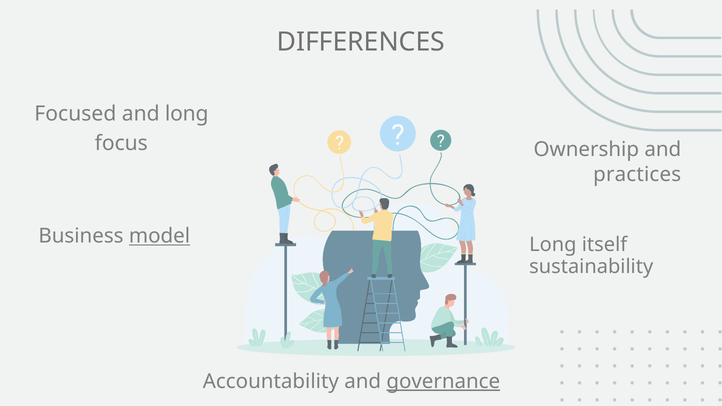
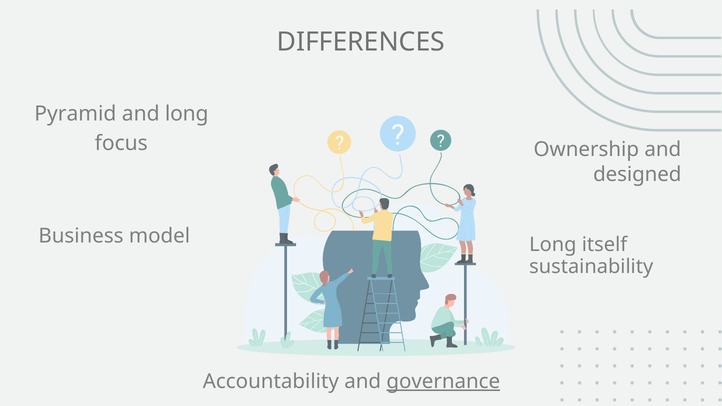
Focused: Focused -> Pyramid (75, 114)
practices: practices -> designed (637, 174)
model underline: present -> none (160, 236)
